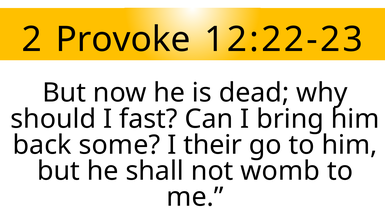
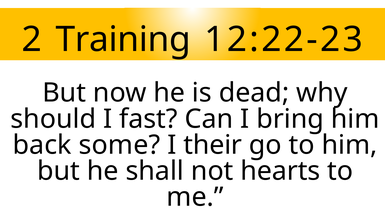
Provoke: Provoke -> Training (123, 40)
womb: womb -> hearts (280, 171)
